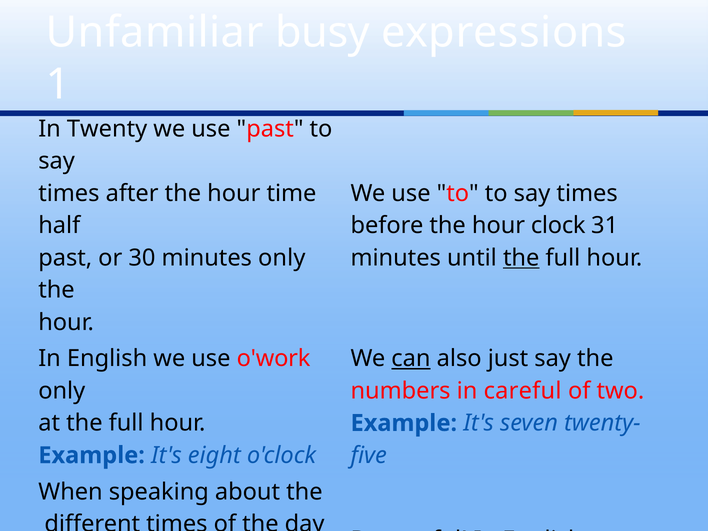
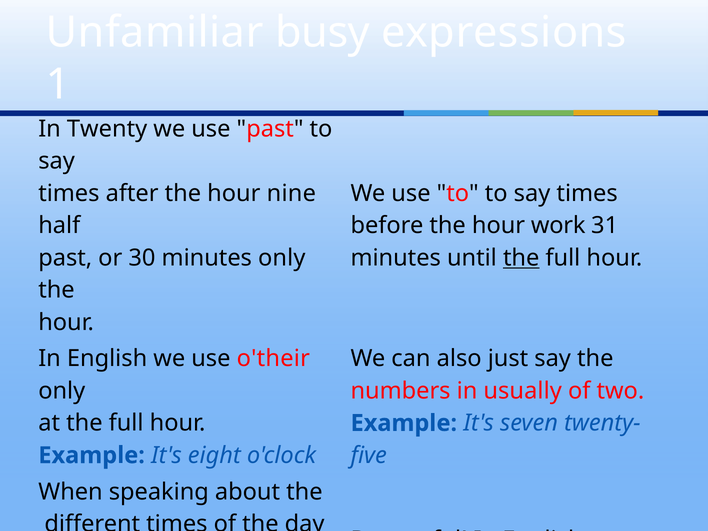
time: time -> nine (291, 193)
clock: clock -> work (558, 226)
o'work: o'work -> o'their (273, 359)
can underline: present -> none (411, 359)
in careful: careful -> usually (523, 391)
